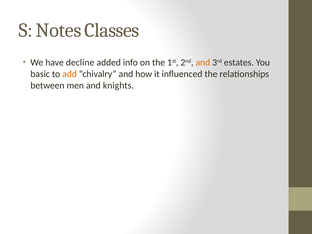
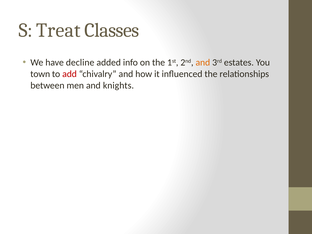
Notes: Notes -> Treat (58, 30)
basic: basic -> town (40, 74)
add colour: orange -> red (70, 74)
